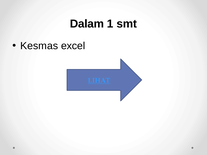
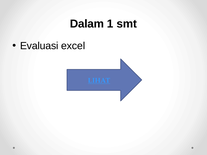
Kesmas: Kesmas -> Evaluasi (39, 46)
